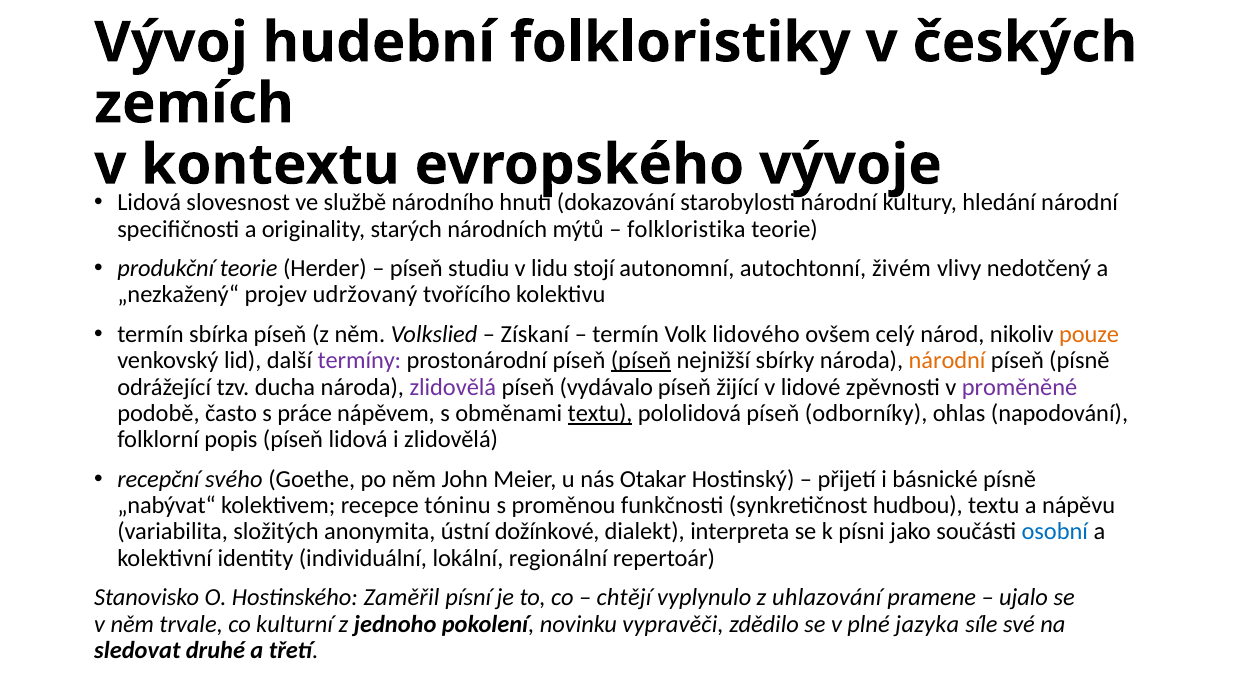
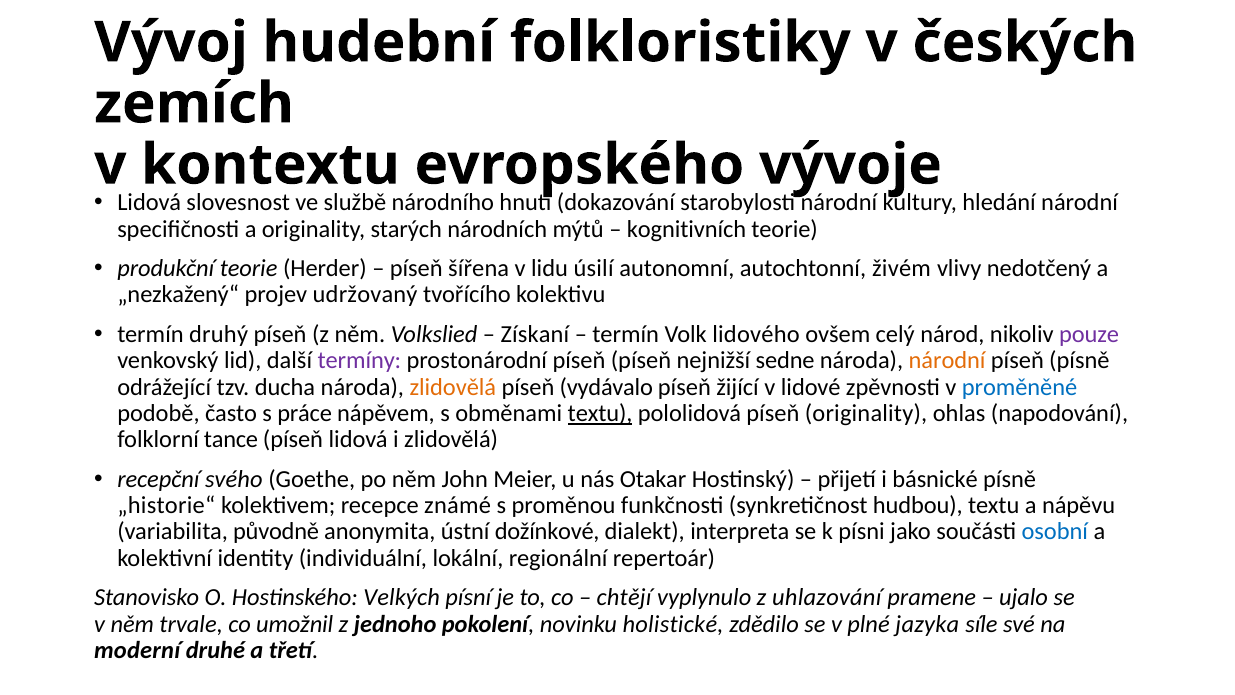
folkloristika: folkloristika -> kognitivních (686, 229)
studiu: studiu -> šířena (479, 268)
stojí: stojí -> úsilí (594, 268)
sbírka: sbírka -> druhý (219, 334)
pouze colour: orange -> purple (1089, 334)
píseň underline: present -> none (641, 360)
sbírky: sbírky -> sedne (785, 360)
zlidovělá colour: purple -> orange (453, 387)
proměněné colour: purple -> blue (1020, 387)
píseň odborníky: odborníky -> originality (866, 413)
popis: popis -> tance (231, 440)
„nabývat“: „nabývat“ -> „historie“ (166, 505)
tóninu: tóninu -> známé (458, 505)
složitých: složitých -> původně (276, 532)
Zaměřil: Zaměřil -> Velkých (402, 597)
kulturní: kulturní -> umožnil (295, 624)
vypravěči: vypravěči -> holistické (673, 624)
sledovat: sledovat -> moderní (137, 650)
